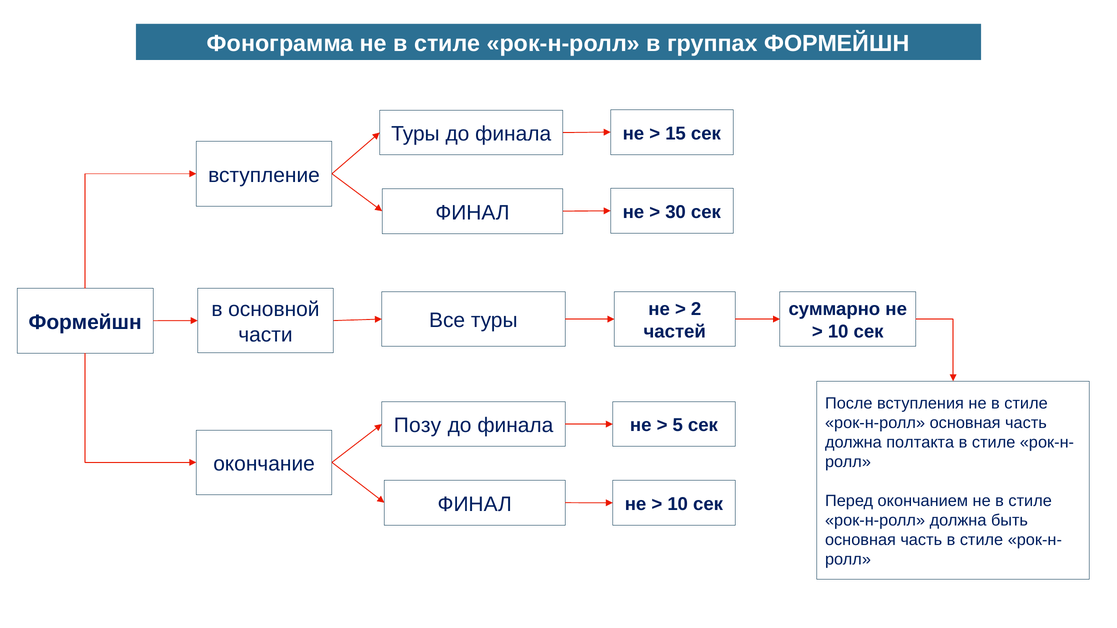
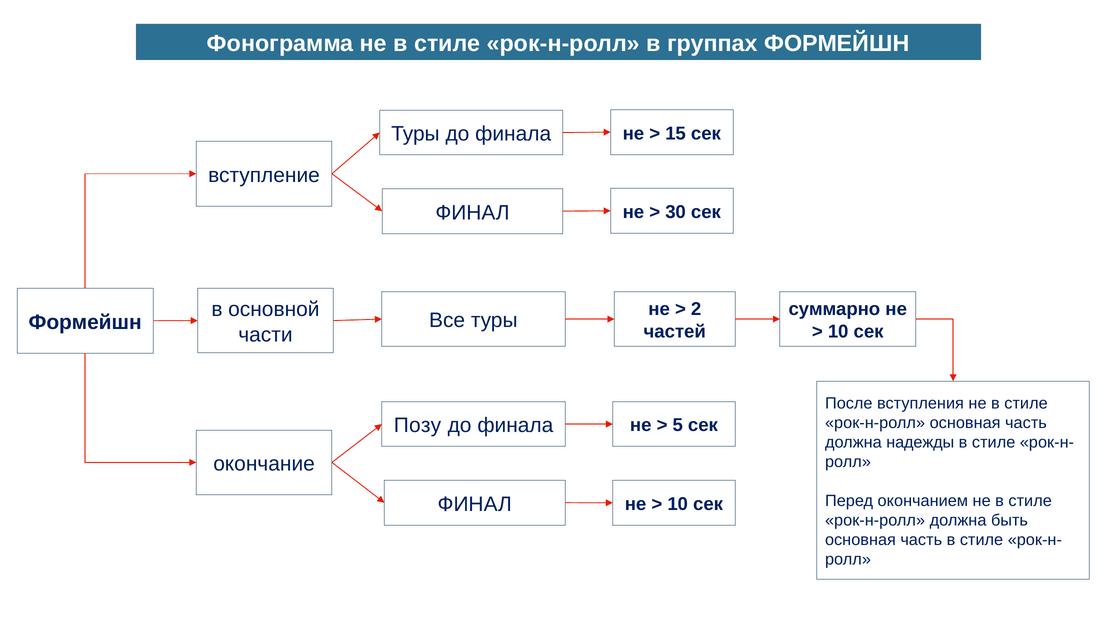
полтакта: полтакта -> надежды (920, 442)
